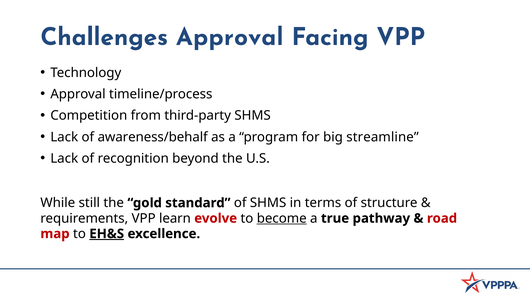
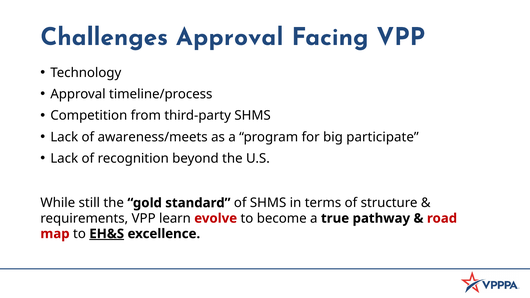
awareness/behalf: awareness/behalf -> awareness/meets (153, 137)
streamline: streamline -> participate (383, 137)
become underline: present -> none (282, 218)
